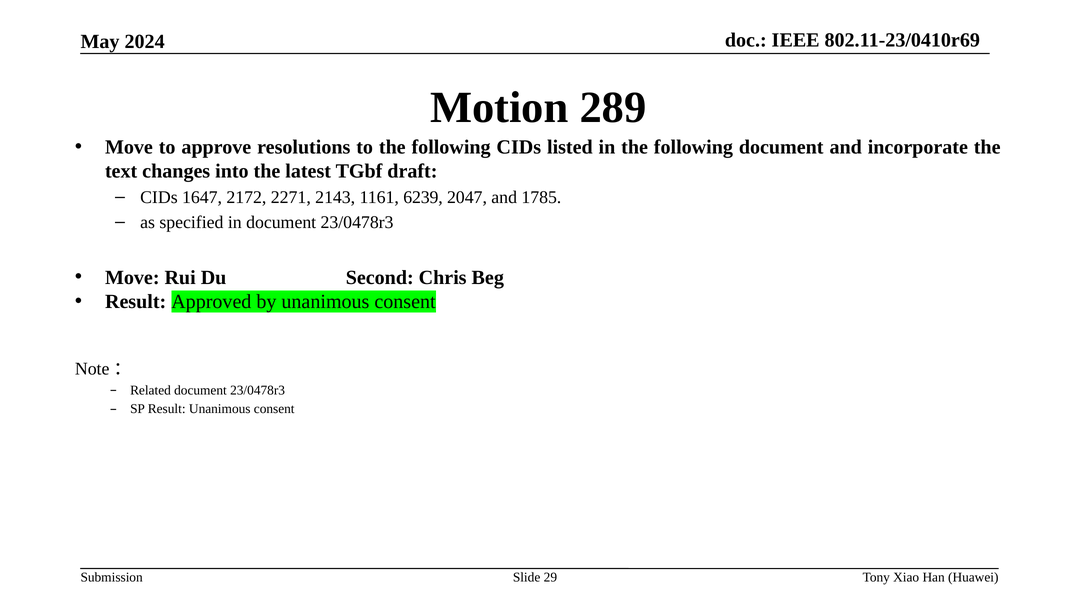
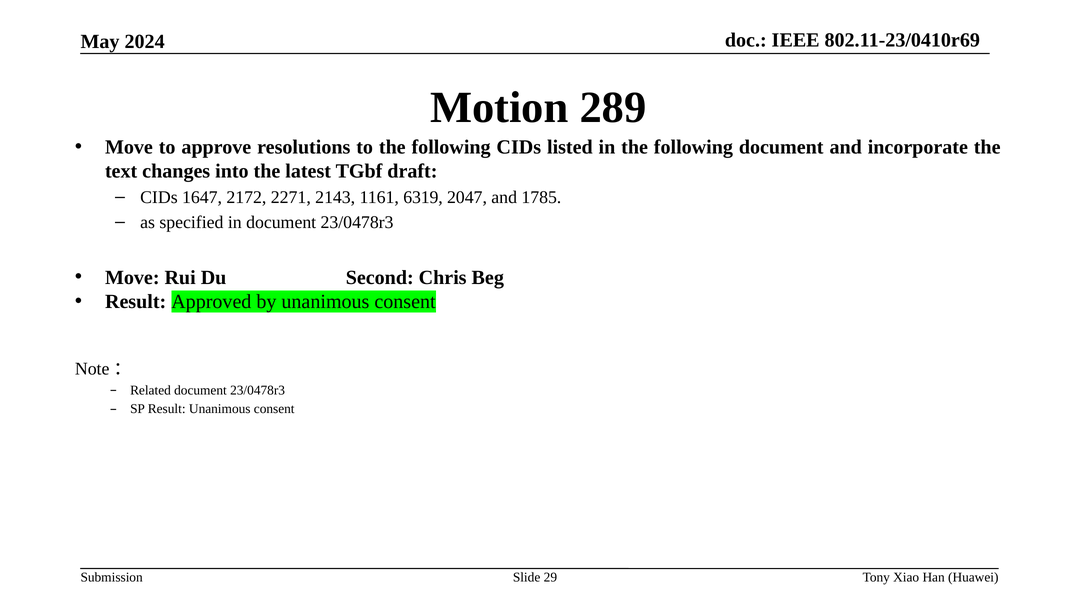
6239: 6239 -> 6319 (423, 197)
